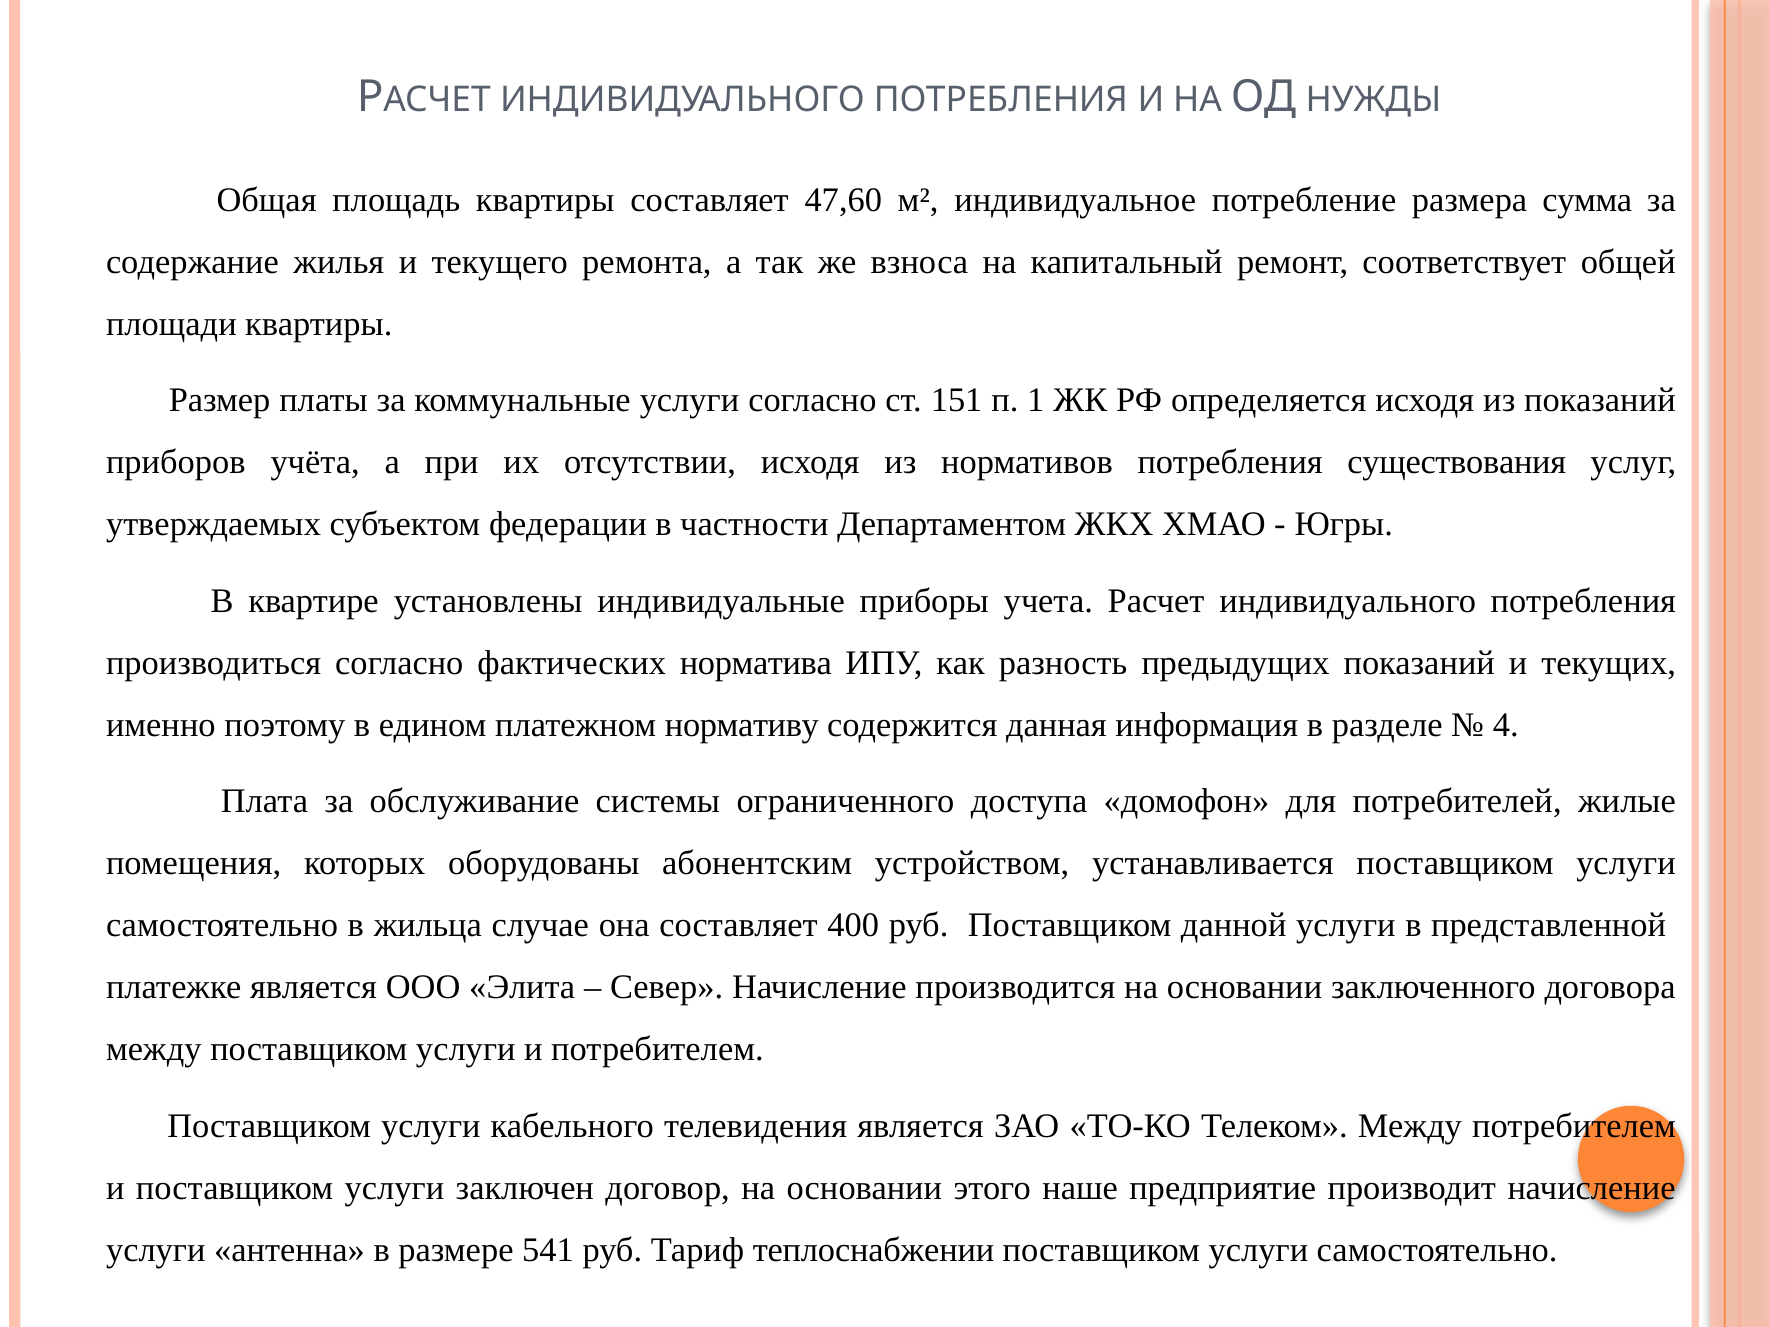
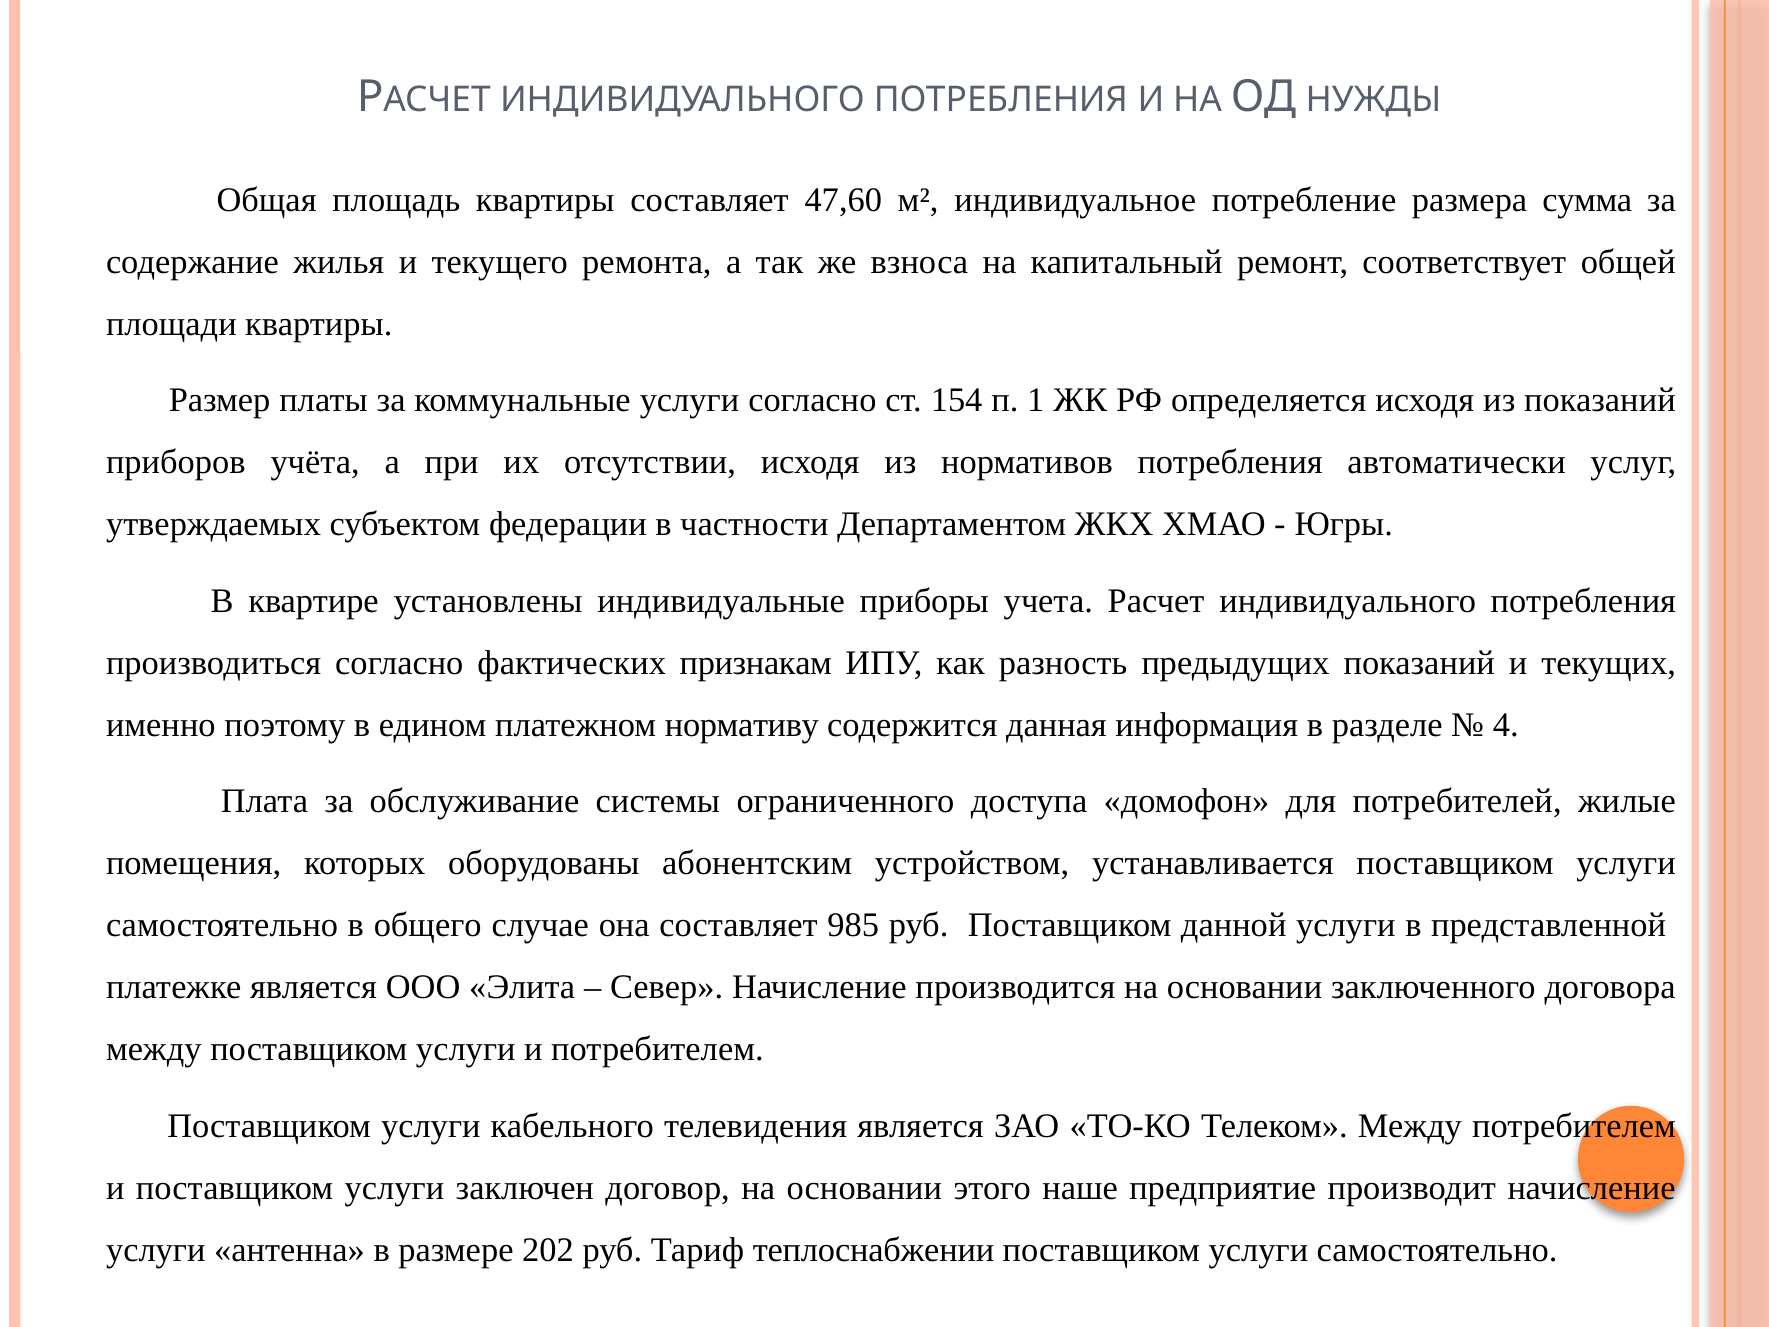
151: 151 -> 154 (957, 400)
существования: существования -> автоматически (1457, 462)
норматива: норматива -> признакам (756, 663)
жильца: жильца -> общего (428, 925)
400: 400 -> 985 (853, 925)
541: 541 -> 202 (548, 1250)
